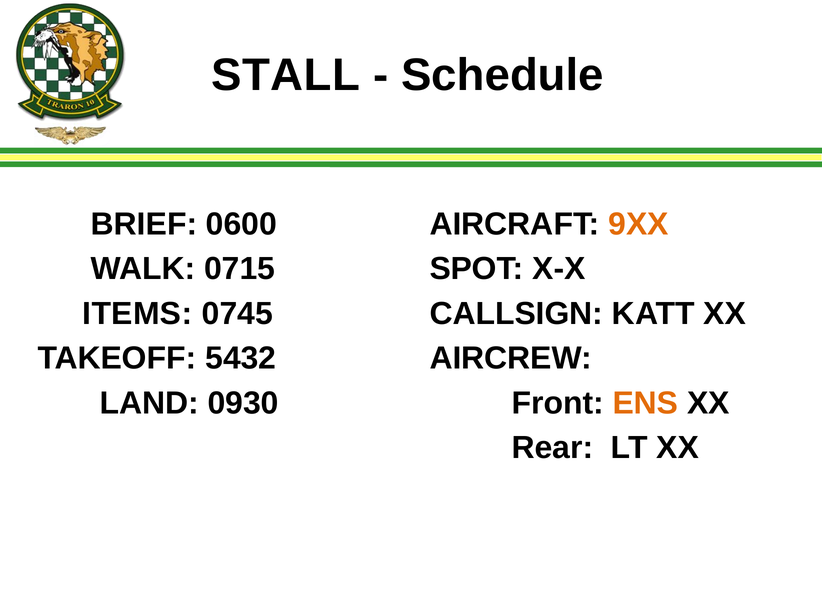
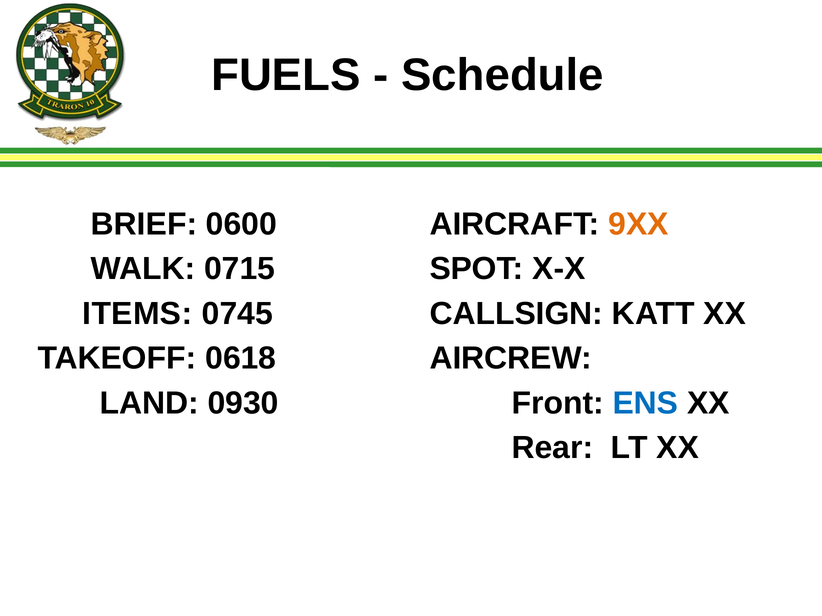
STALL: STALL -> FUELS (286, 75)
5432: 5432 -> 0618 (241, 359)
ENS colour: orange -> blue (645, 403)
